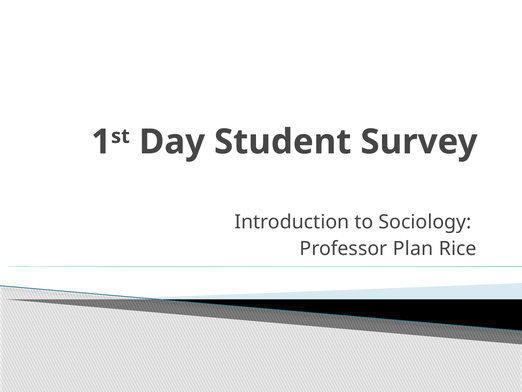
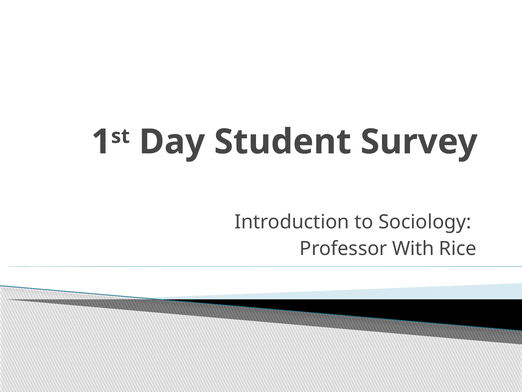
Plan: Plan -> With (413, 248)
